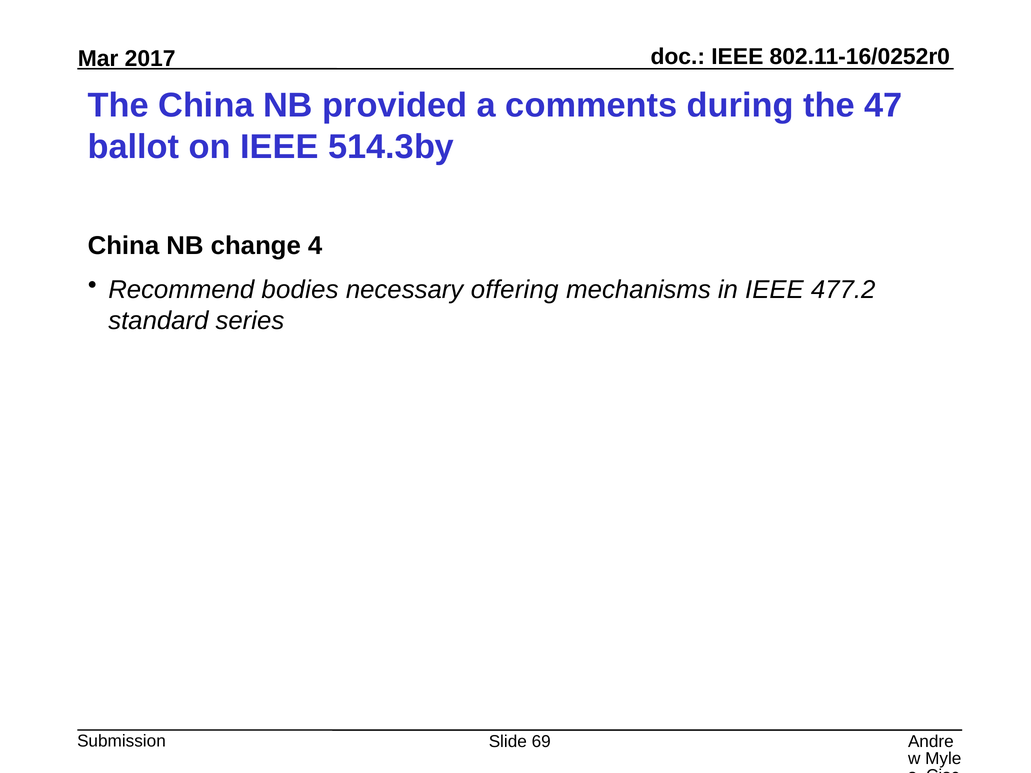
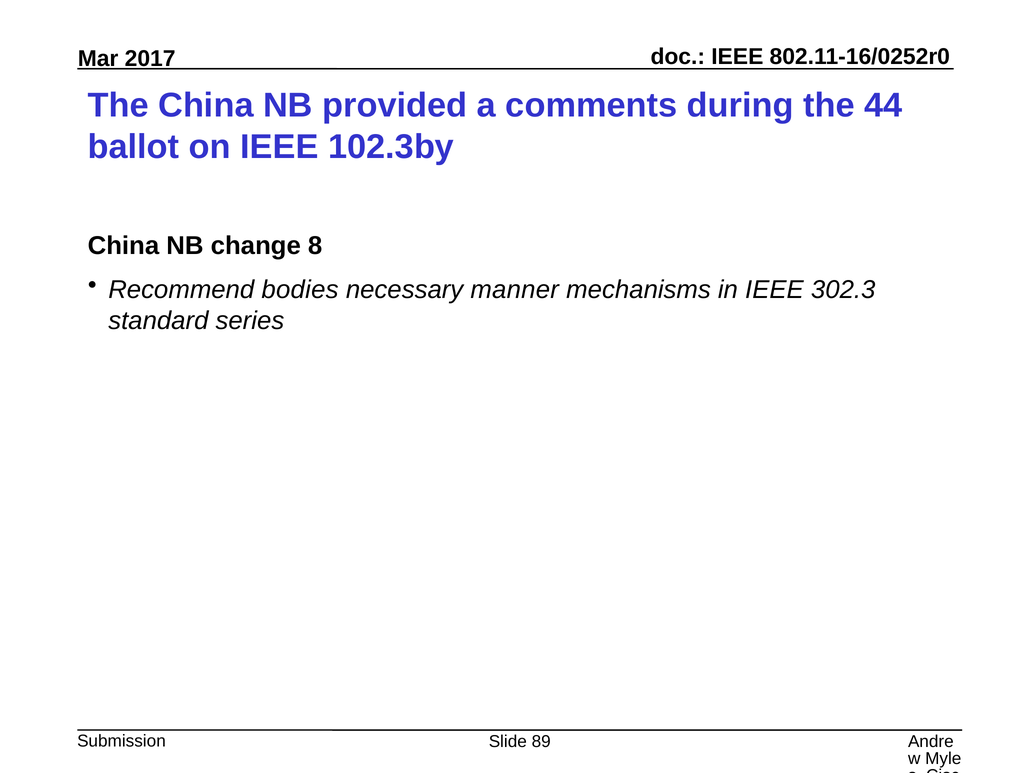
47: 47 -> 44 (883, 106)
514.3by: 514.3by -> 102.3by (391, 147)
4: 4 -> 8 (315, 246)
offering: offering -> manner (515, 290)
477.2: 477.2 -> 302.3 (843, 290)
69: 69 -> 89 (541, 742)
